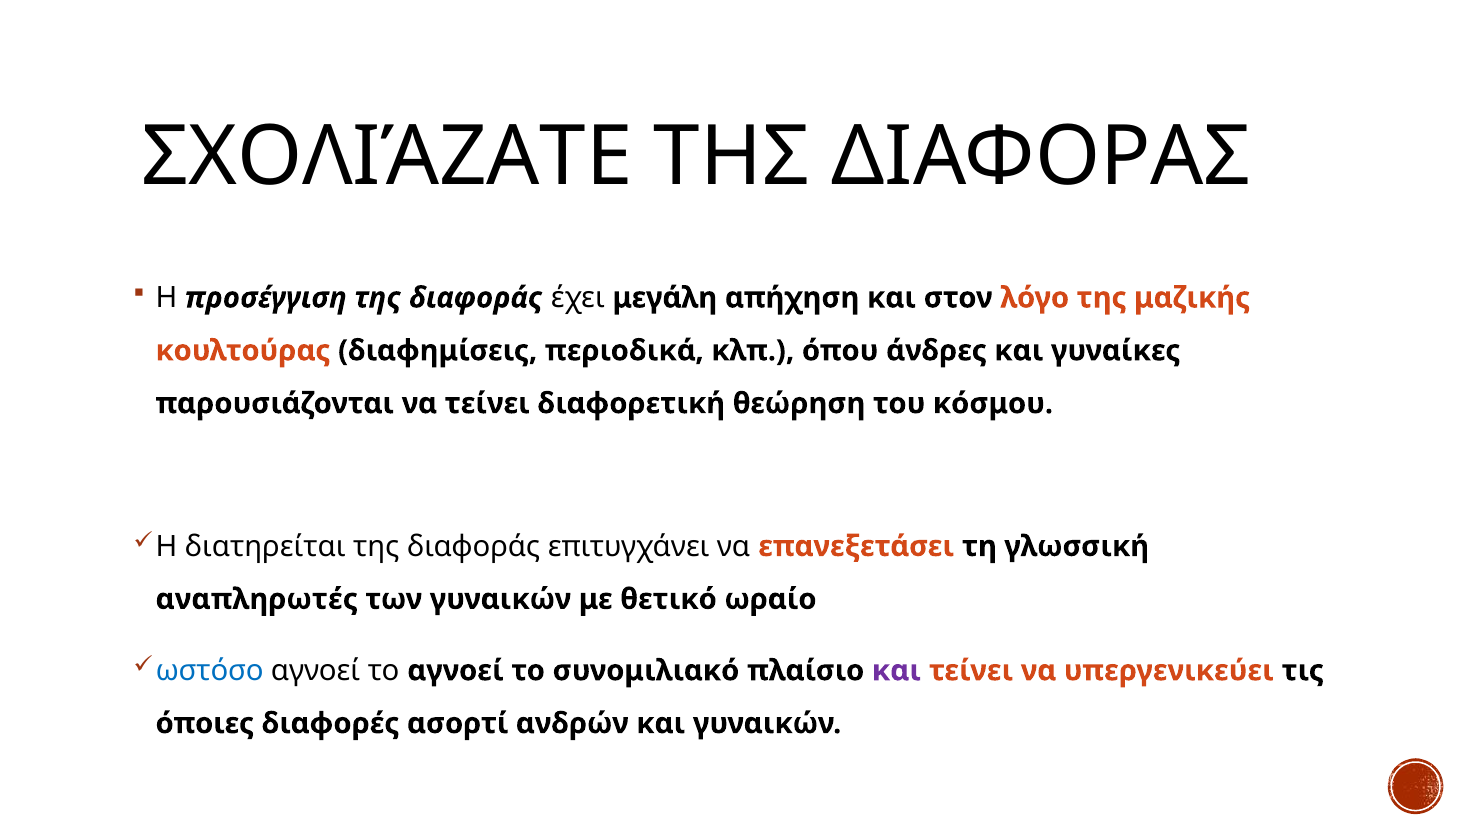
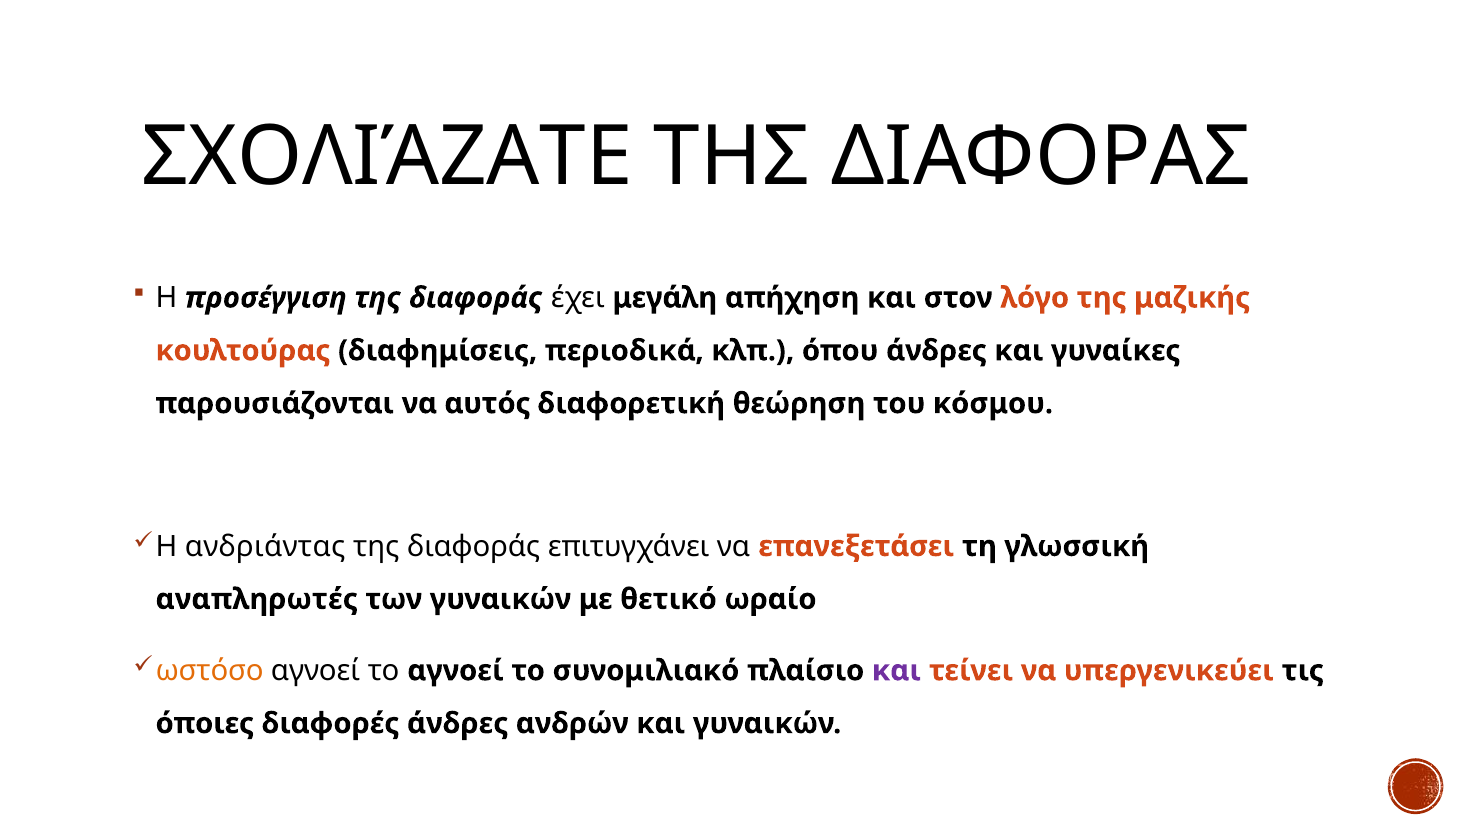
να τείνει: τείνει -> αυτός (487, 403)
διατηρείται: διατηρείται -> ανδριάντας (265, 546)
ωστόσο colour: blue -> orange (210, 670)
διαφορές ασορτί: ασορτί -> άνδρες (458, 723)
